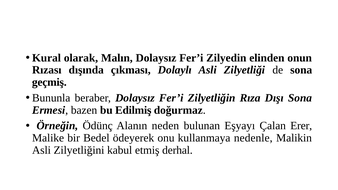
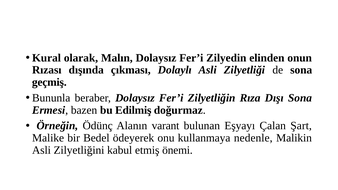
neden: neden -> varant (166, 126)
Erer: Erer -> Şart (301, 126)
derhal: derhal -> önemi (177, 150)
